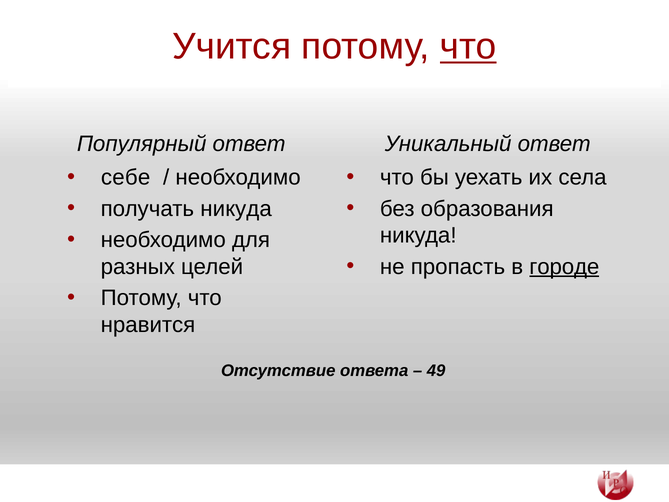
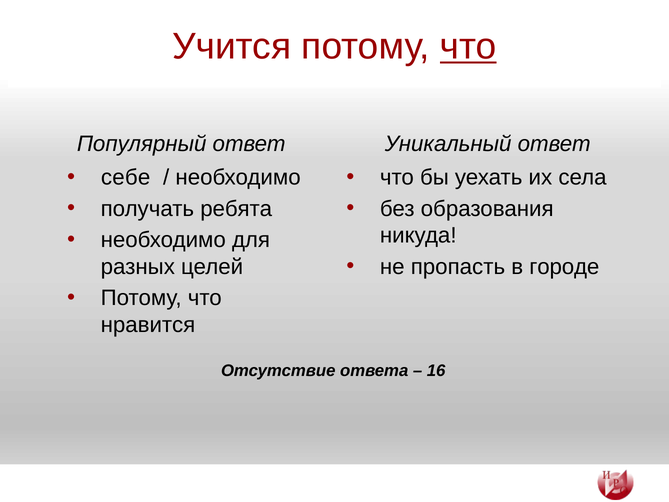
получать никуда: никуда -> ребята (236, 209)
городе underline: present -> none (564, 267)
49: 49 -> 16 (436, 371)
